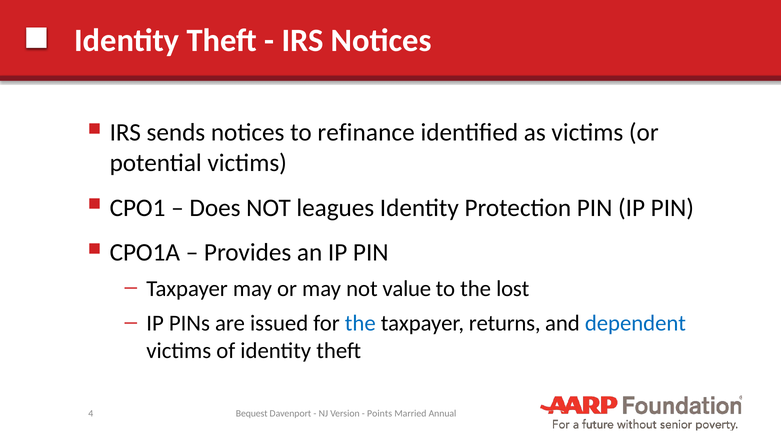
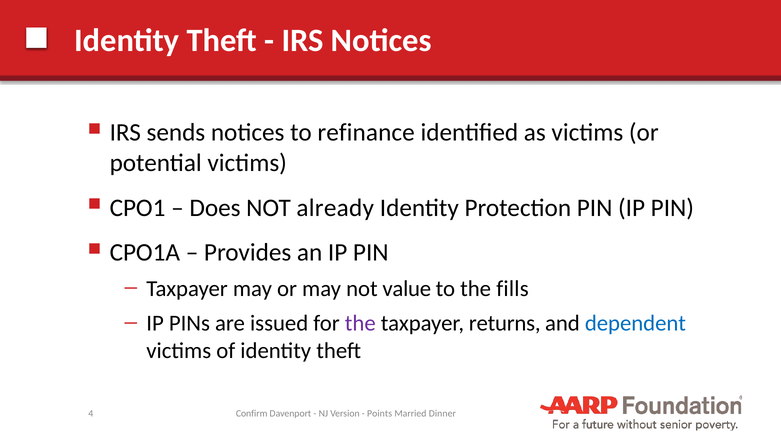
leagues: leagues -> already (335, 208)
lost: lost -> fills (513, 289)
the colour: blue -> purple (360, 323)
Bequest: Bequest -> Confirm (252, 414)
Annual: Annual -> Dinner (442, 414)
